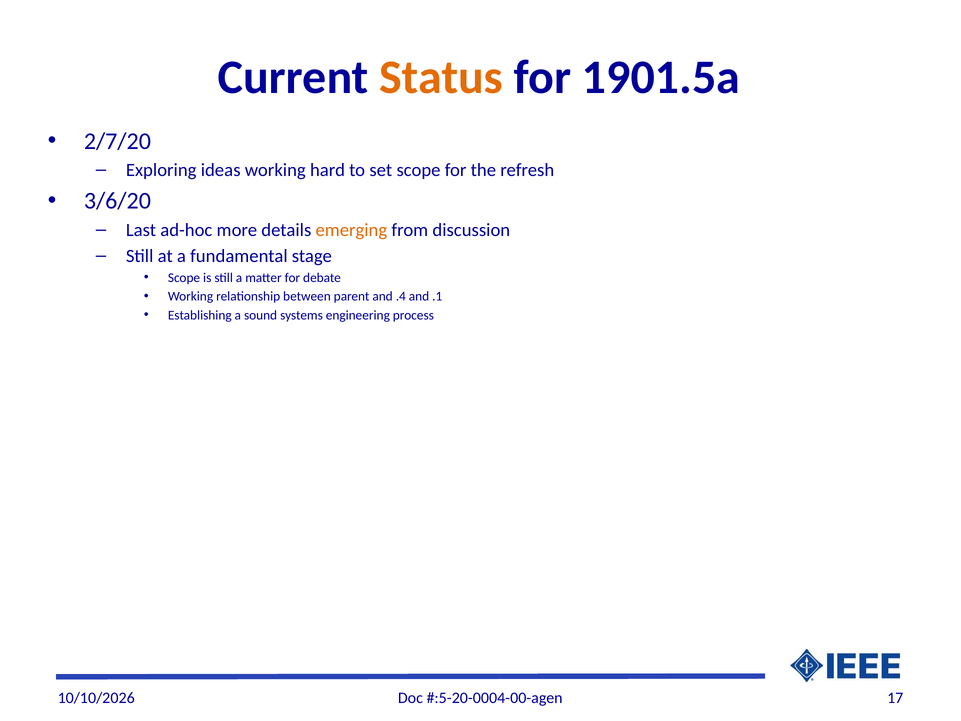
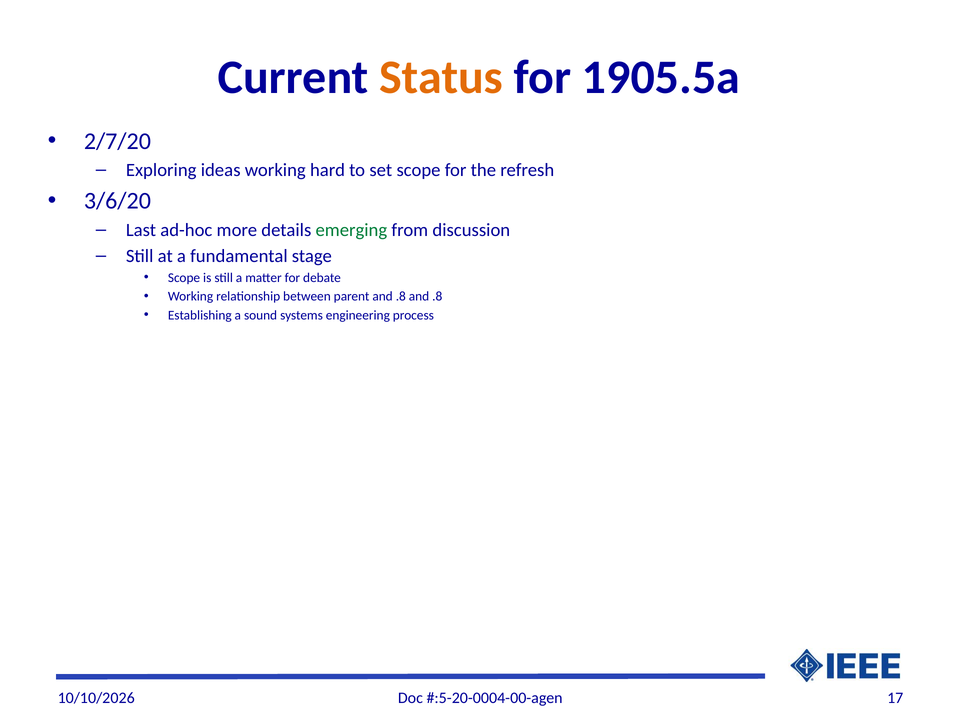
1901.5a: 1901.5a -> 1905.5a (661, 78)
emerging colour: orange -> green (351, 230)
parent and .4: .4 -> .8 (401, 296)
.1: .1 -> .8 (437, 296)
